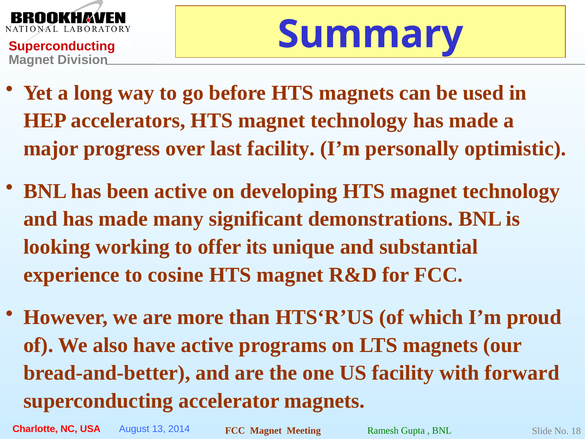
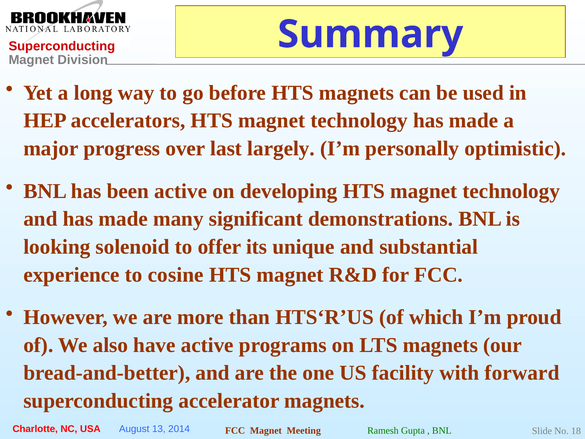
last facility: facility -> largely (281, 148)
working: working -> solenoid (133, 247)
